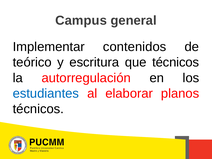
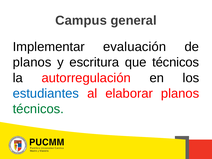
contenidos: contenidos -> evaluación (135, 47)
teórico: teórico -> planos (32, 62)
técnicos colour: black -> green (38, 109)
